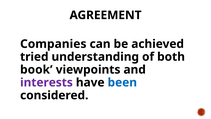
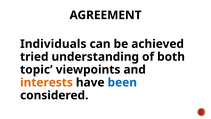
Companies: Companies -> Individuals (53, 44)
book: book -> topic (36, 69)
interests colour: purple -> orange (46, 82)
